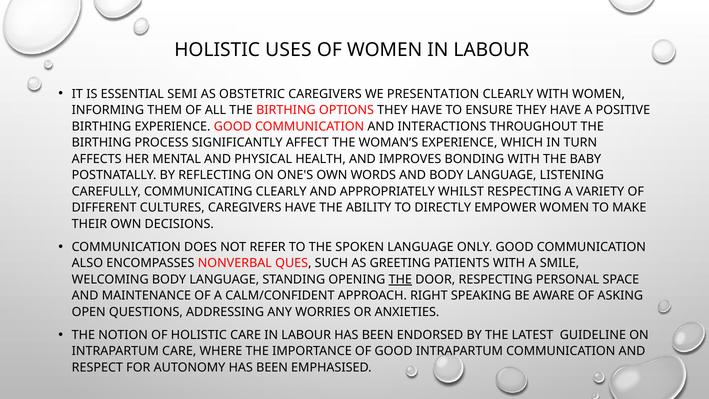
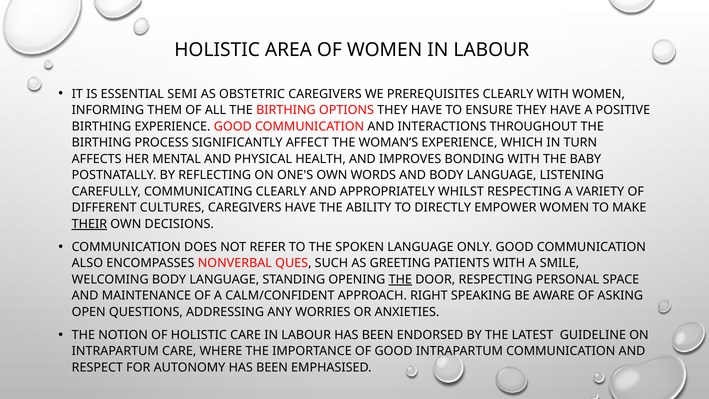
USES: USES -> AREA (288, 50)
PRESENTATION: PRESENTATION -> PREREQUISITES (433, 94)
THEIR underline: none -> present (89, 224)
